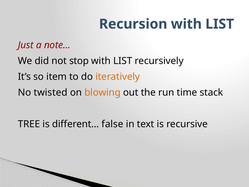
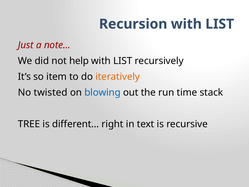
stop: stop -> help (79, 61)
blowing colour: orange -> blue (103, 92)
false: false -> right (113, 124)
